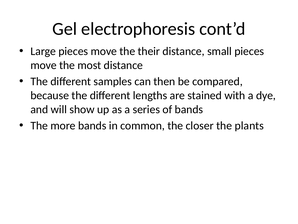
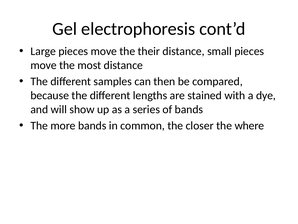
plants: plants -> where (249, 125)
